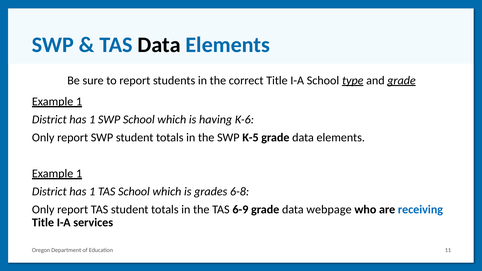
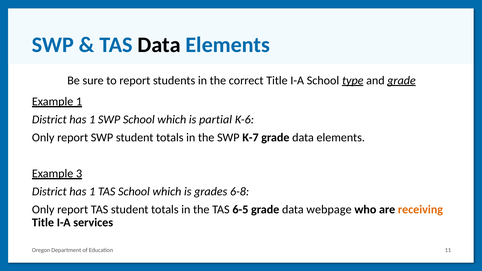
having: having -> partial (216, 120)
K-5: K-5 -> K-7 (251, 138)
1: 1 -> 3 (79, 174)
6-9: 6-9 -> 6-5 (240, 210)
receiving colour: blue -> orange (420, 210)
